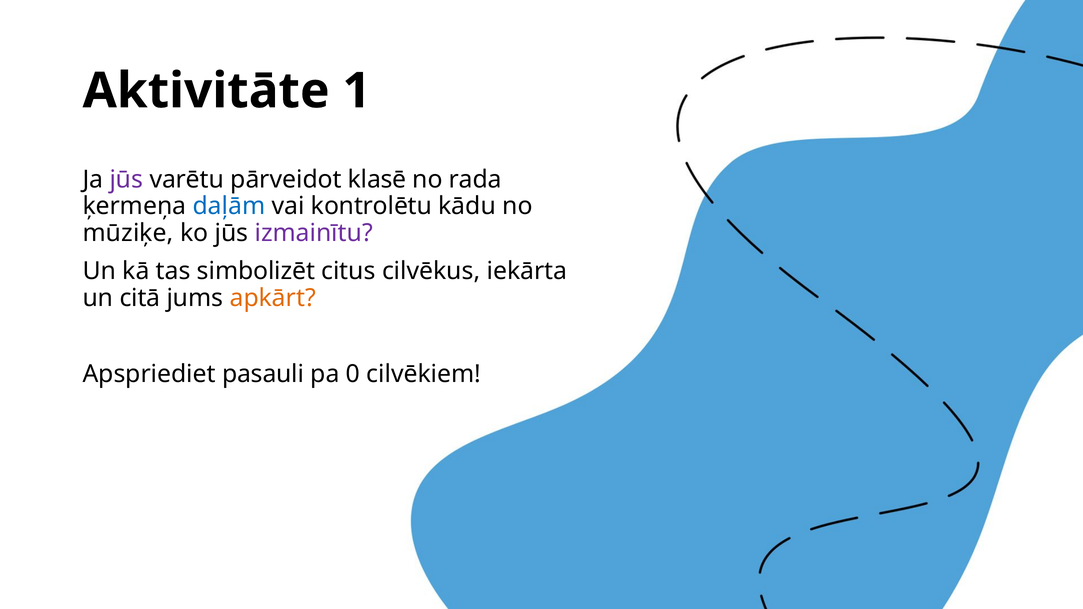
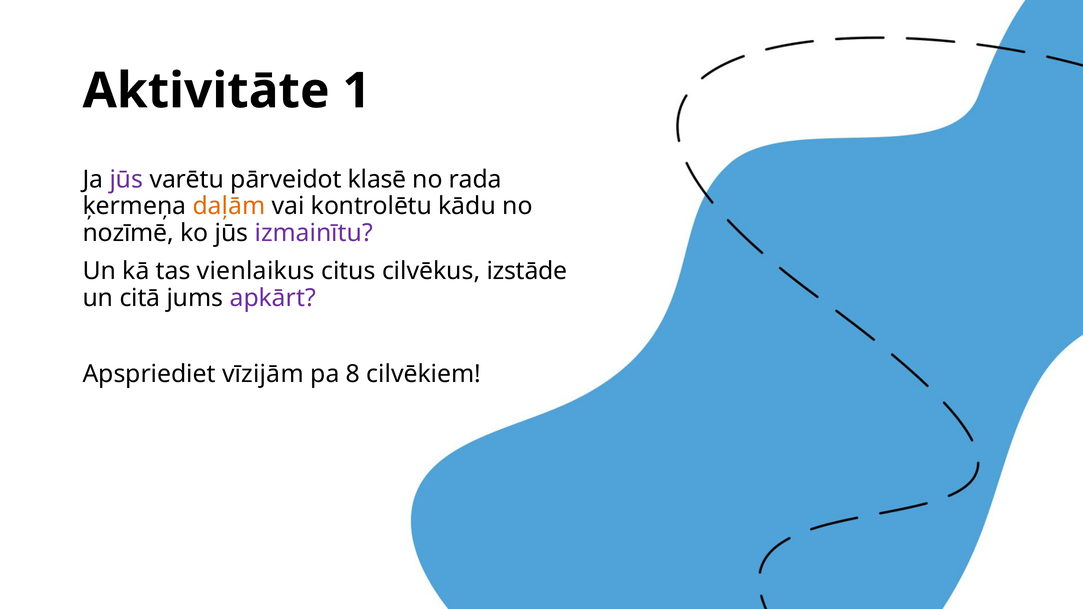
daļām colour: blue -> orange (229, 206)
mūziķe: mūziķe -> nozīmē (128, 233)
simbolizēt: simbolizēt -> vienlaikus (256, 271)
iekārta: iekārta -> izstāde (527, 271)
apkārt colour: orange -> purple (273, 298)
pasauli: pasauli -> vīzijām (263, 374)
0: 0 -> 8 (353, 374)
